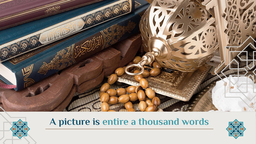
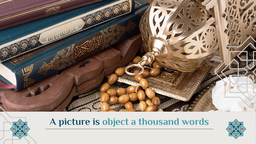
entire: entire -> object (116, 122)
